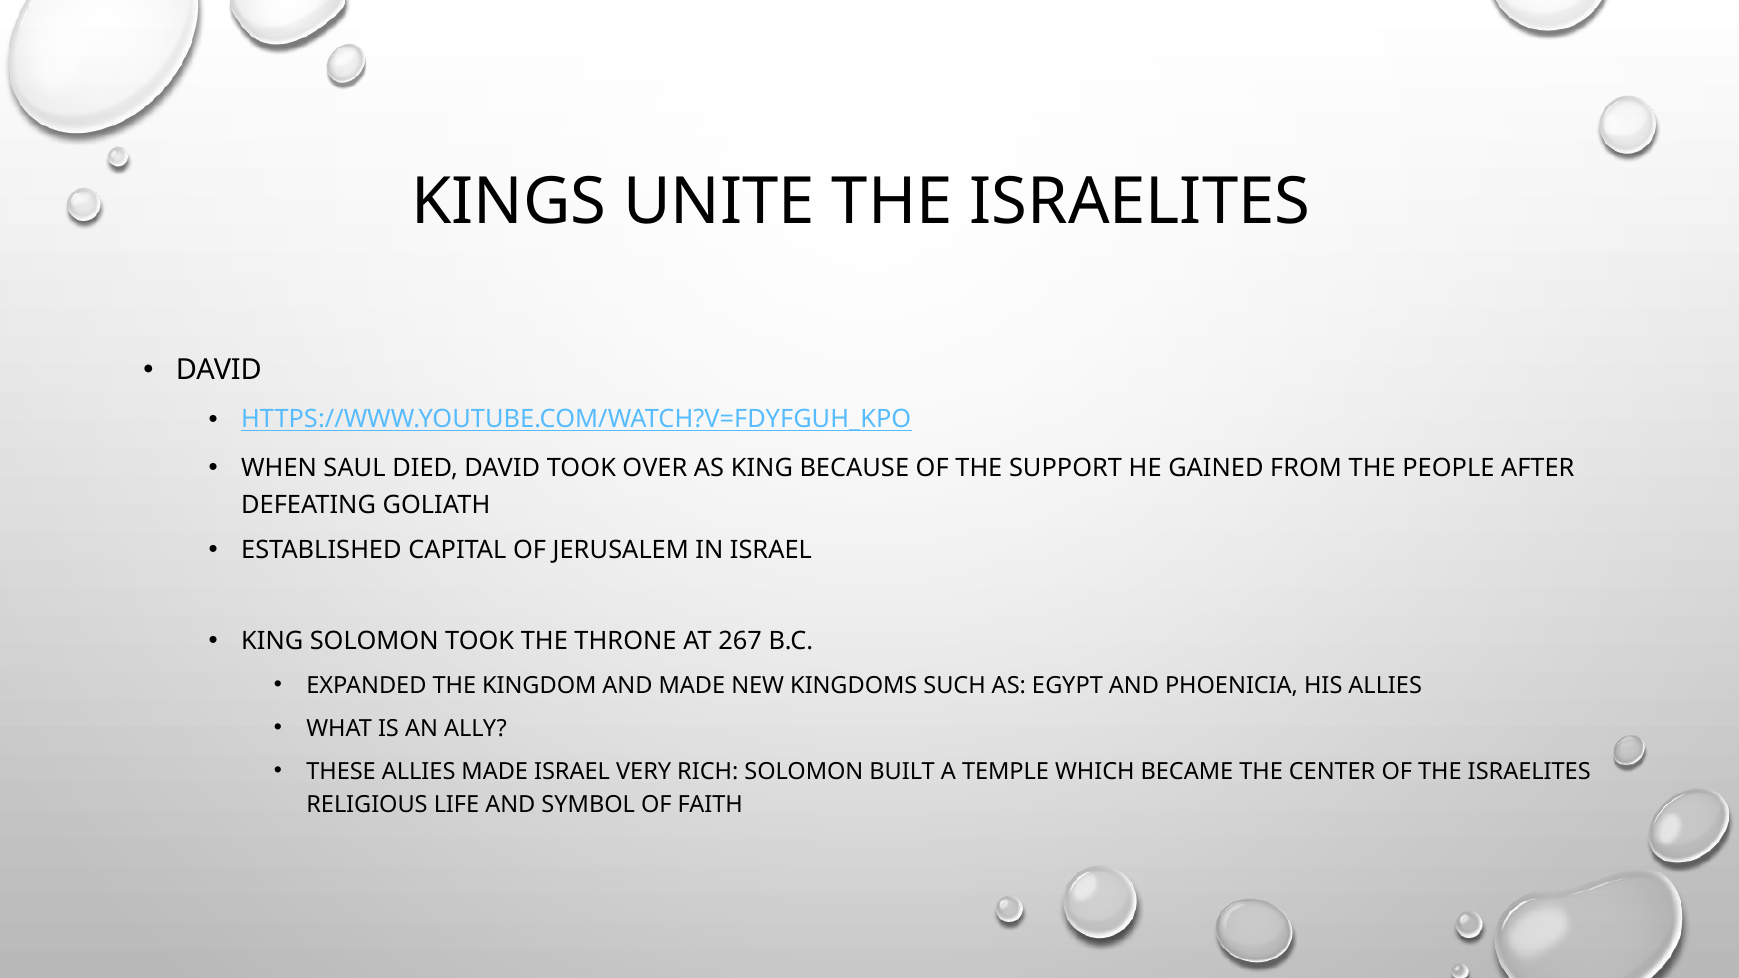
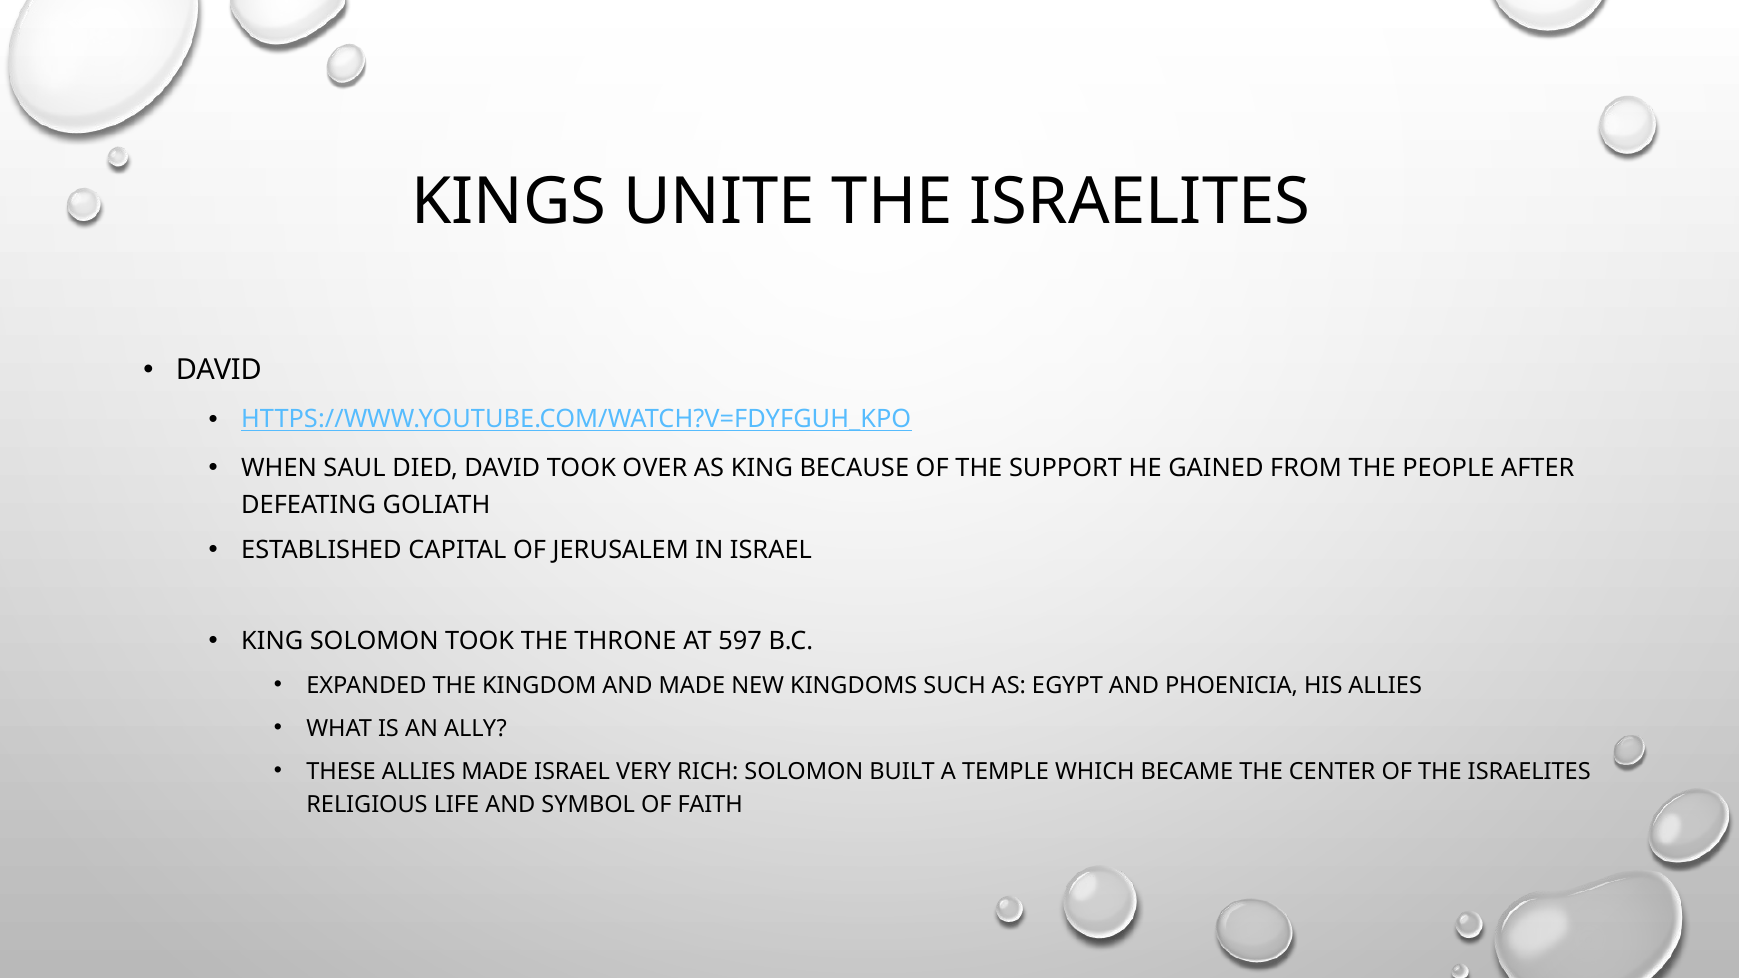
267: 267 -> 597 (740, 642)
